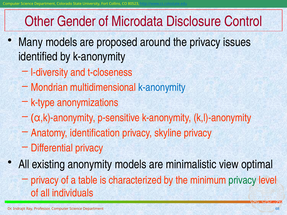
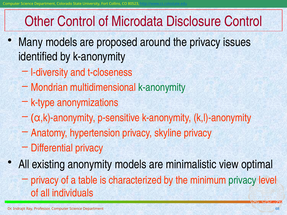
Other Gender: Gender -> Control (76, 21)
k-anonymity colour: blue -> green (162, 88)
identification: identification -> hypertension (95, 133)
